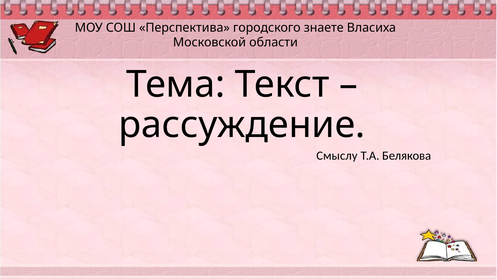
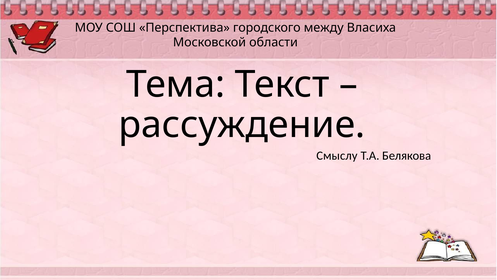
знаете: знаете -> между (324, 28)
